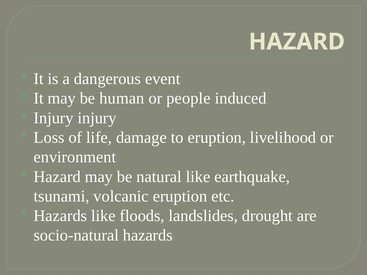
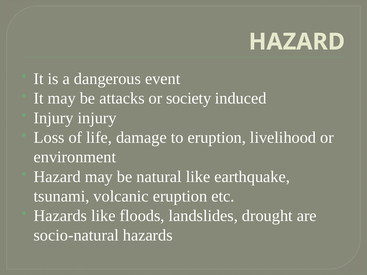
human: human -> attacks (122, 98)
people: people -> society (189, 98)
